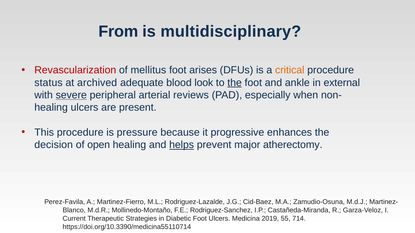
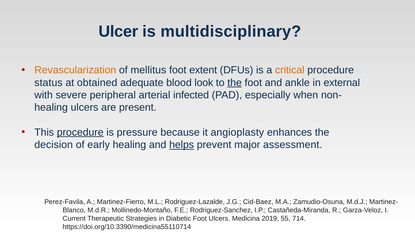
From: From -> Ulcer (118, 32)
Revascularization colour: red -> orange (75, 70)
arises: arises -> extent (203, 70)
archived: archived -> obtained (97, 83)
severe underline: present -> none (71, 95)
reviews: reviews -> infected (191, 95)
procedure underline: none -> present (80, 133)
progressive: progressive -> angioplasty (237, 133)
open: open -> early (99, 145)
atherectomy: atherectomy -> assessment (293, 145)
